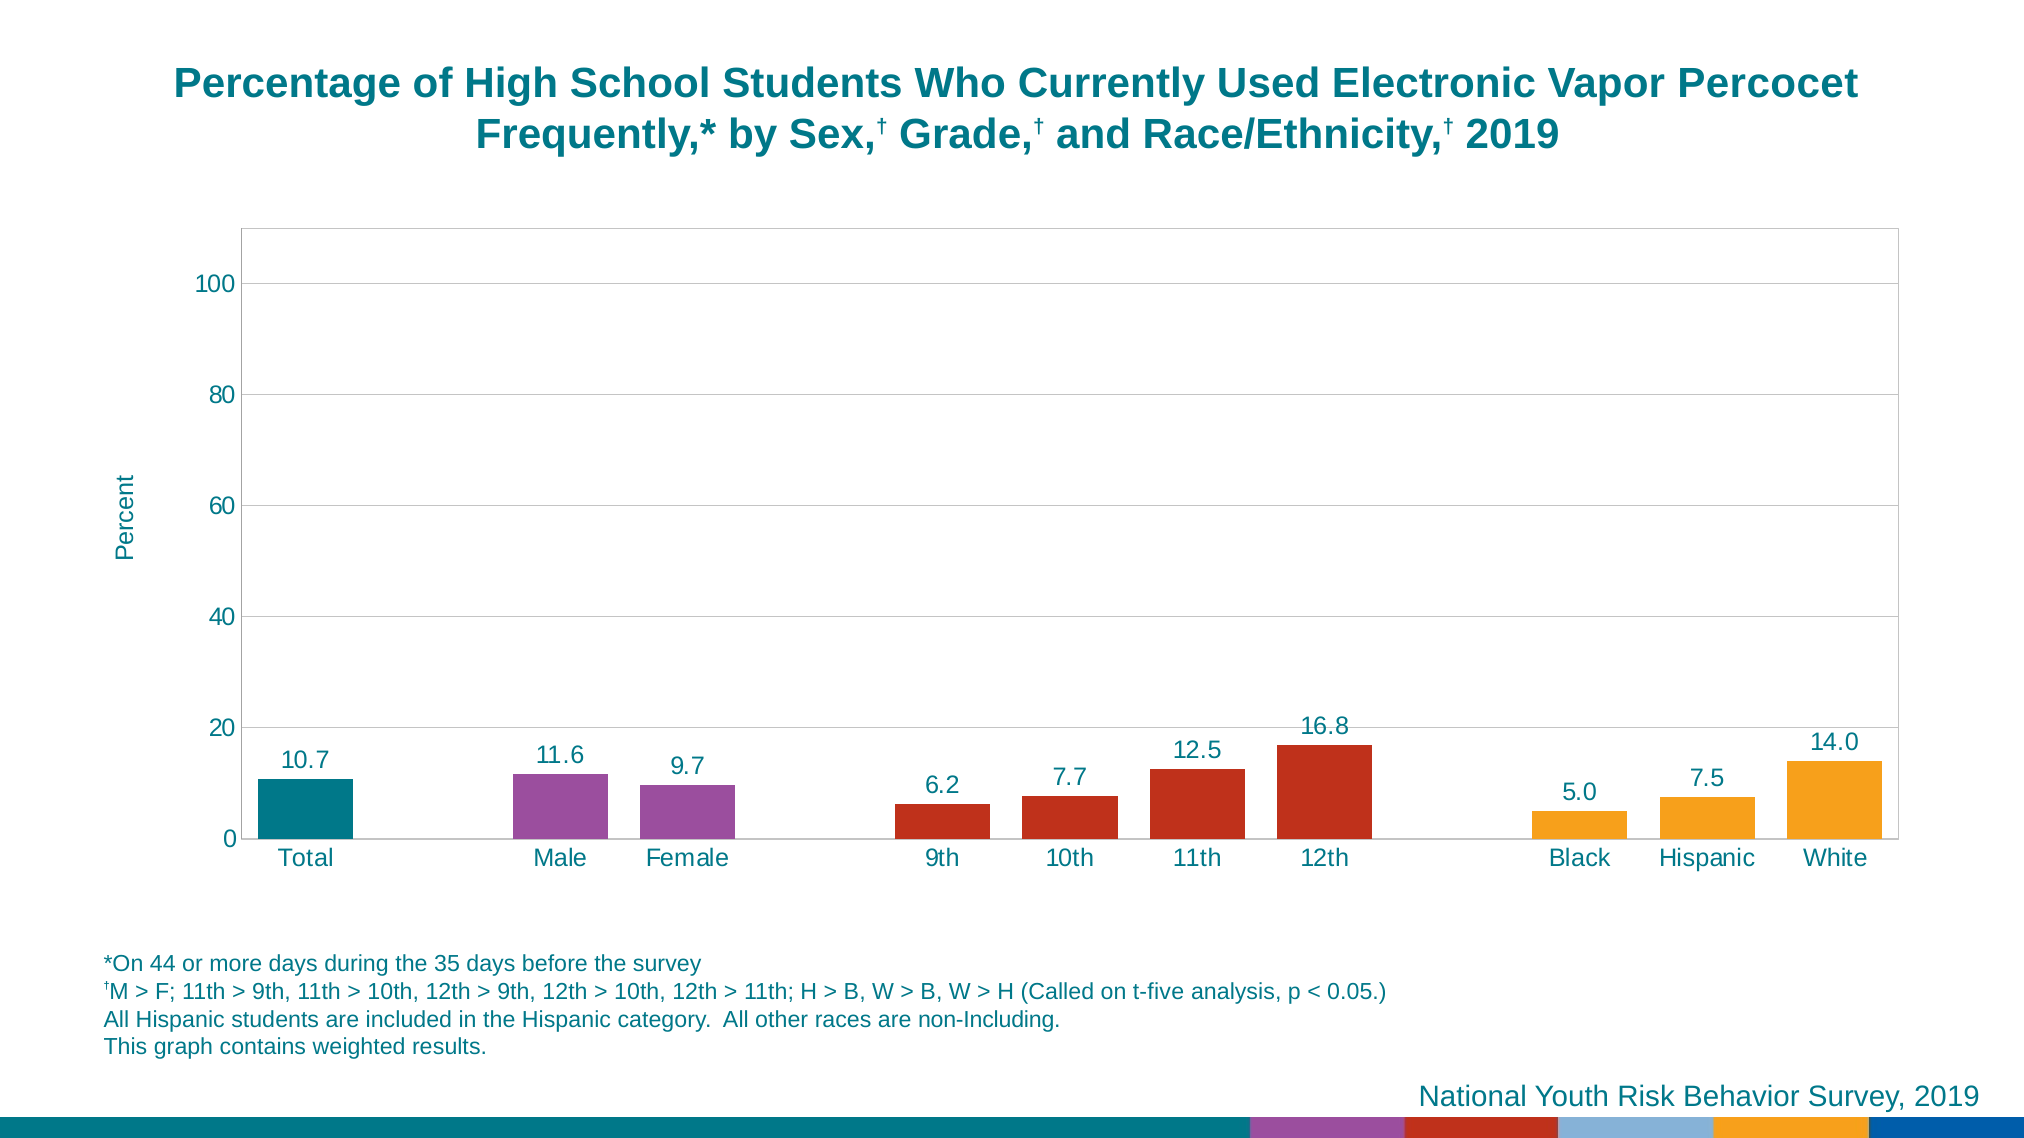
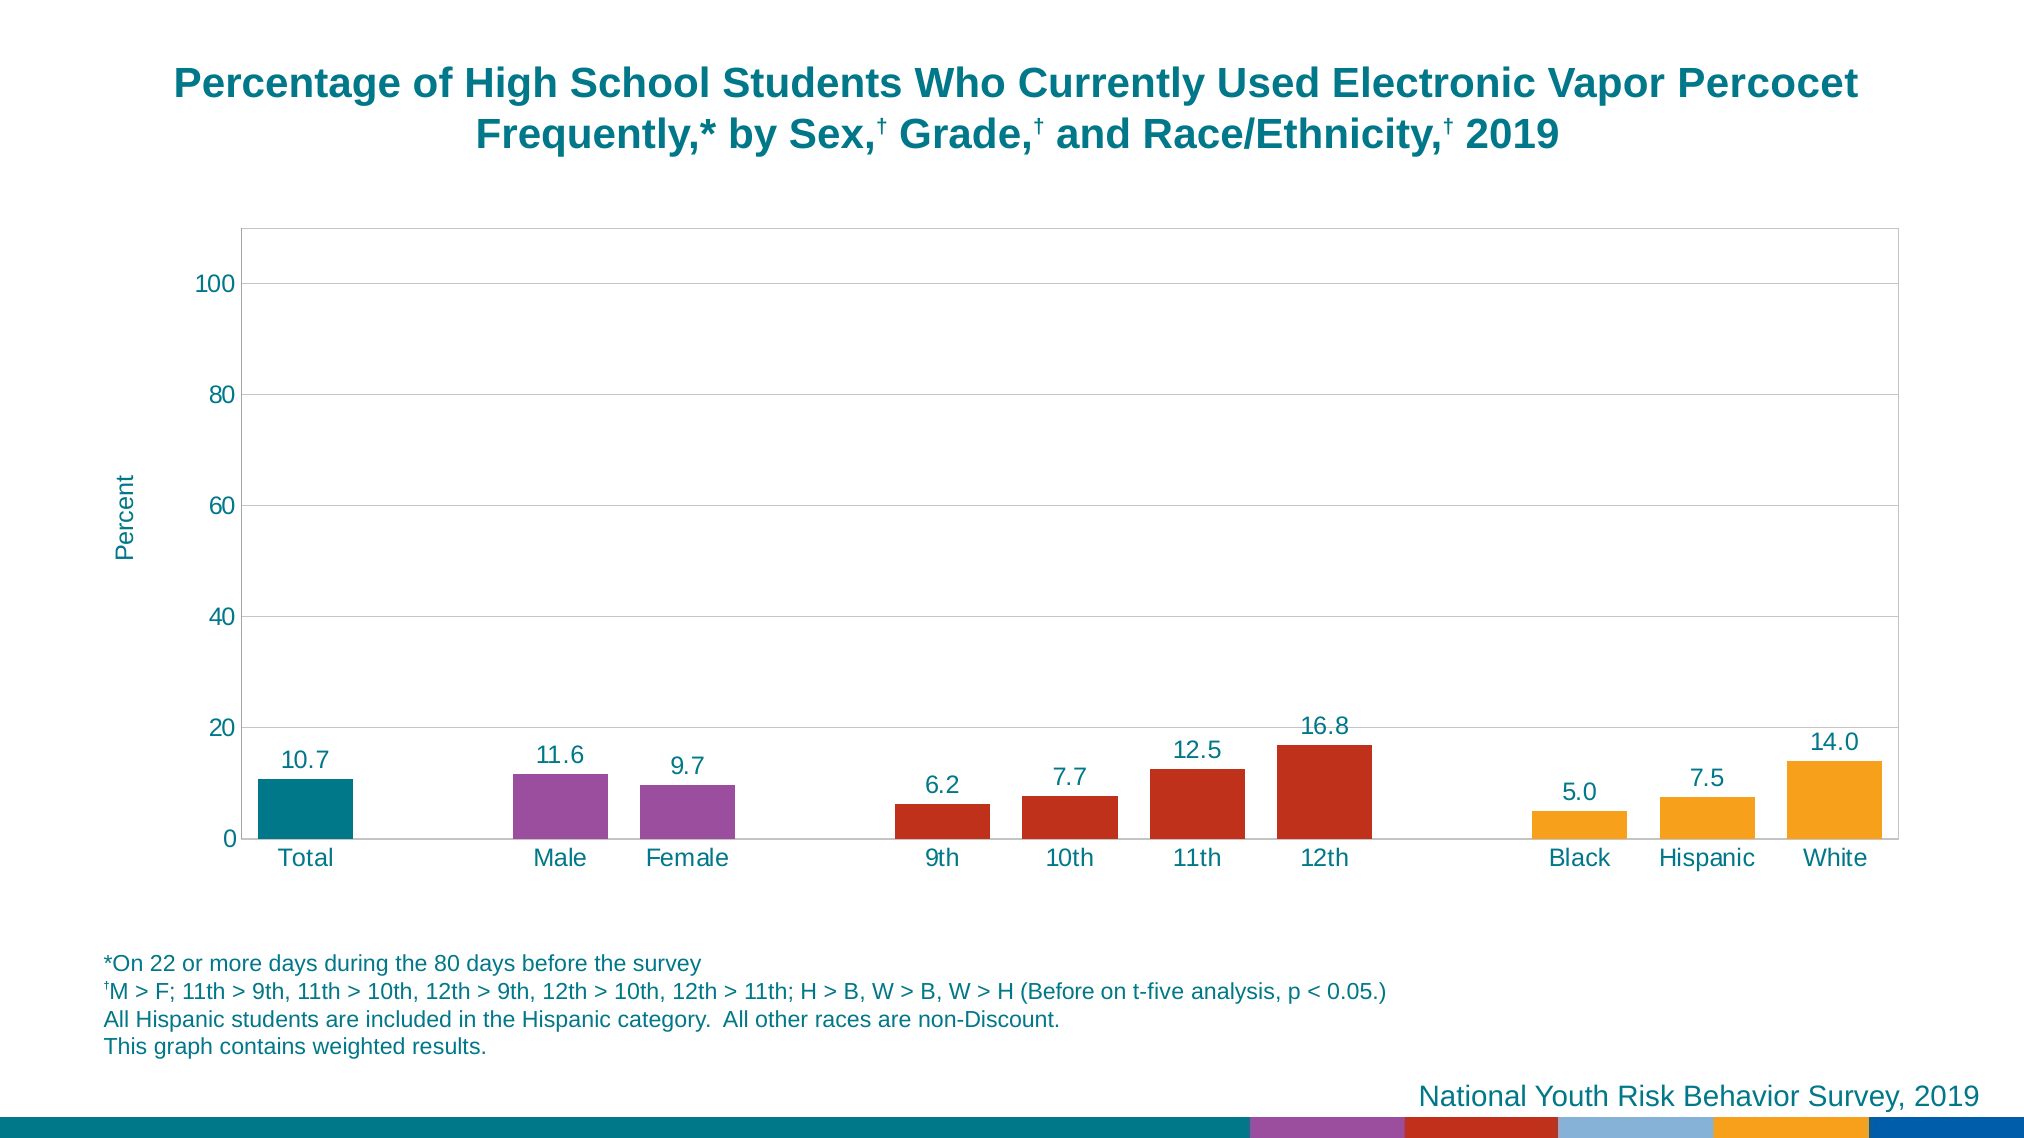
44: 44 -> 22 (163, 964)
the 35: 35 -> 80 (447, 964)
H Called: Called -> Before (1058, 992)
non-Including: non-Including -> non-Discount (989, 1020)
